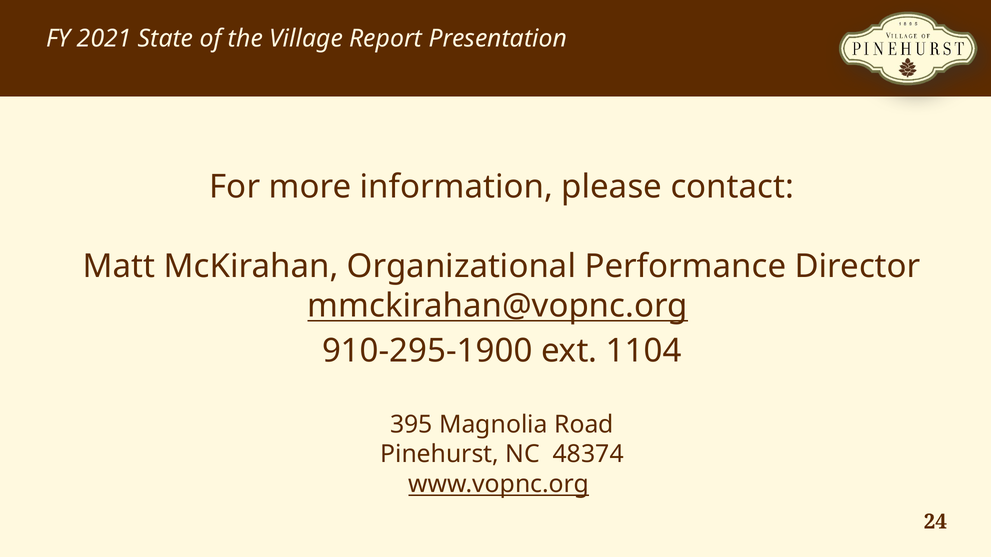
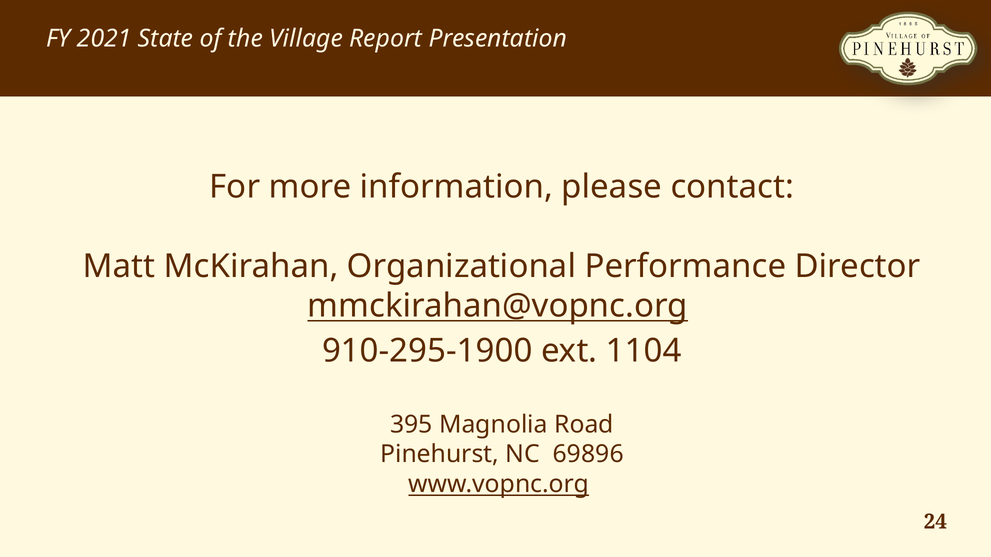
48374: 48374 -> 69896 (588, 455)
